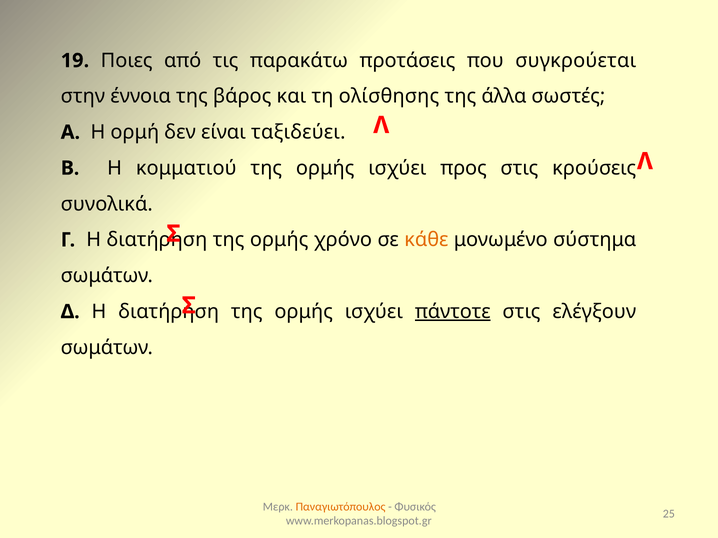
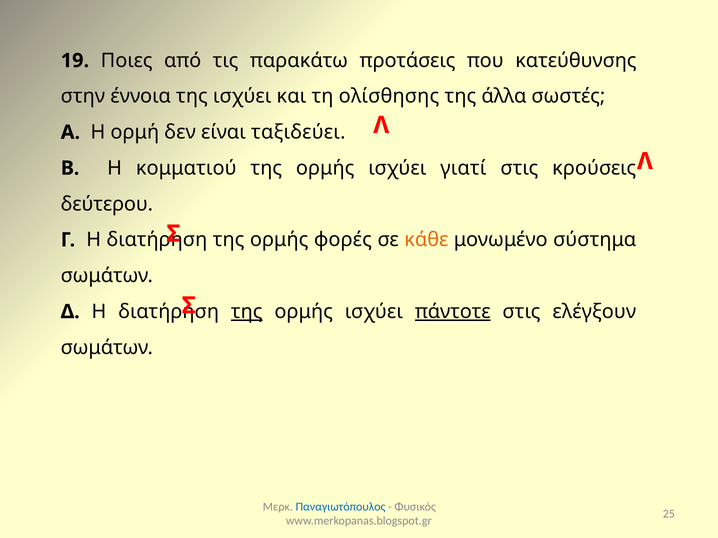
συγκρούεται: συγκρούεται -> κατεύθυνσης (576, 61)
της βάρος: βάρος -> ισχύει (242, 97)
προς: προς -> γιατί (463, 168)
συνολικά: συνολικά -> δεύτερου (107, 204)
χρόνο: χρόνο -> φορές (343, 240)
της underline: none -> present (247, 312)
Παναγιωτόπουλος colour: orange -> blue (341, 507)
